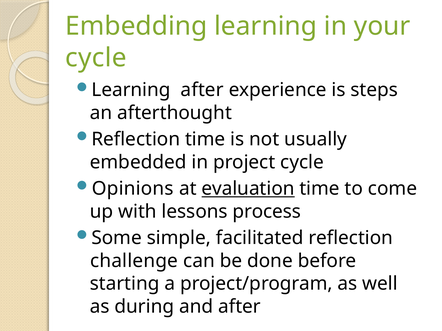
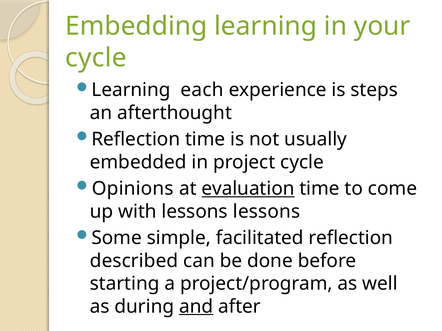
Learning after: after -> each (202, 90)
lessons process: process -> lessons (267, 212)
challenge: challenge -> described (134, 261)
and underline: none -> present (196, 307)
